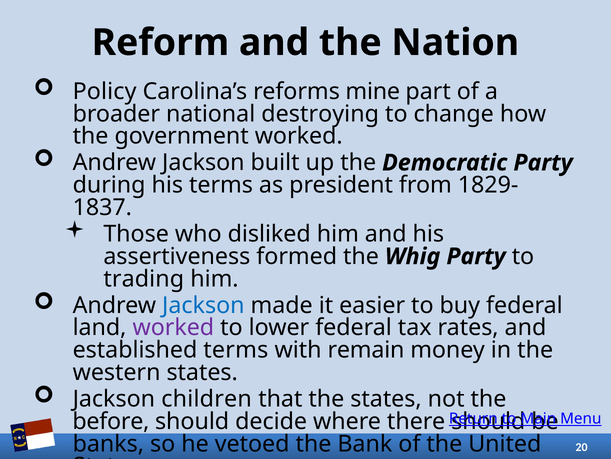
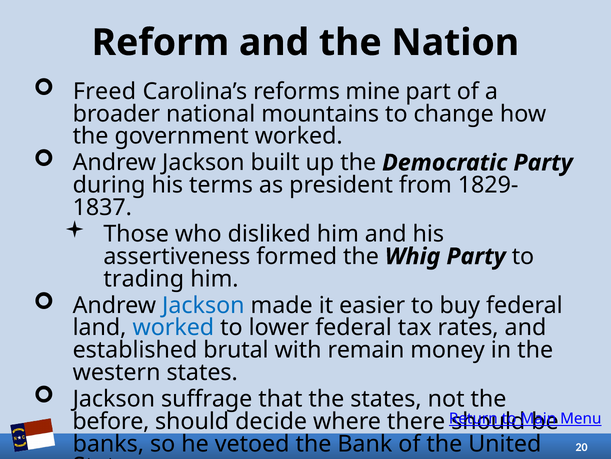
Policy: Policy -> Freed (105, 91)
destroying: destroying -> mountains (320, 114)
worked colour: purple -> blue (173, 327)
established terms: terms -> brutal (236, 350)
children: children -> suffrage (207, 398)
